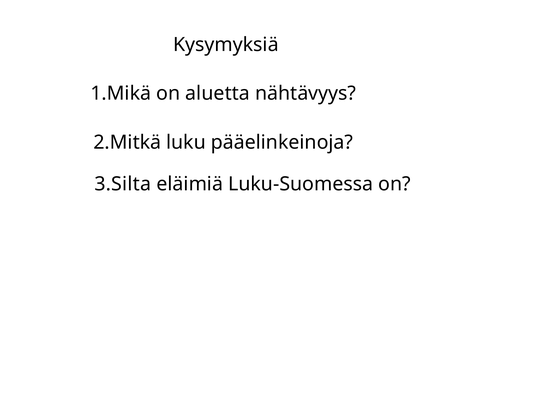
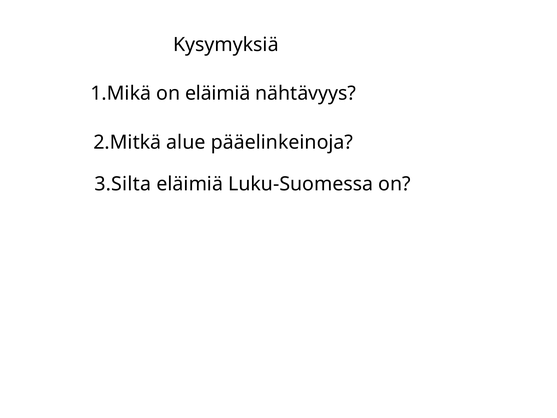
on aluetta: aluetta -> eläimiä (218, 93)
luku: luku -> alue (186, 142)
